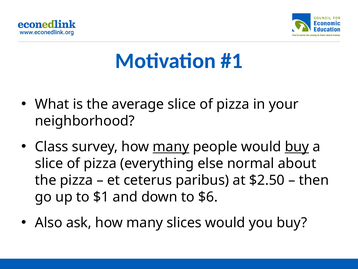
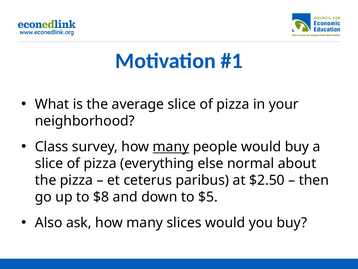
buy underline: present -> none (297, 147)
$1: $1 -> $8 (101, 197)
$6: $6 -> $5 (208, 197)
